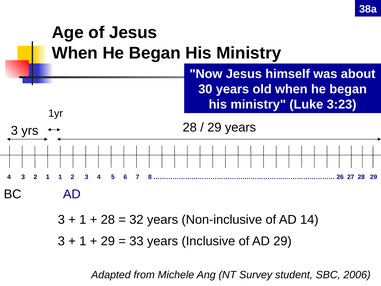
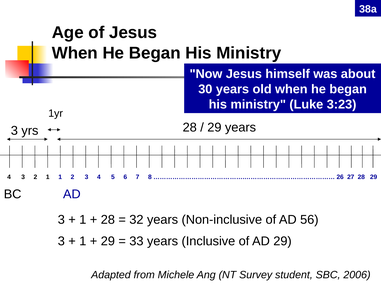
14: 14 -> 56 (309, 219)
